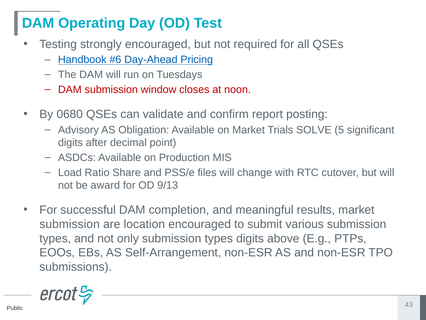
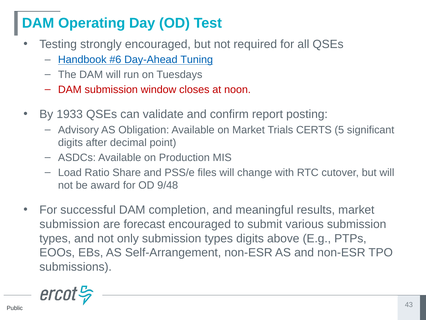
Pricing: Pricing -> Tuning (197, 60)
0680: 0680 -> 1933 (70, 114)
SOLVE: SOLVE -> CERTS (314, 130)
9/13: 9/13 -> 9/48 (168, 185)
location: location -> forecast (144, 224)
